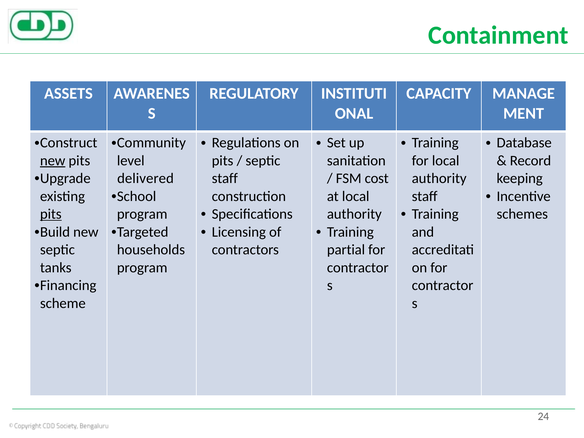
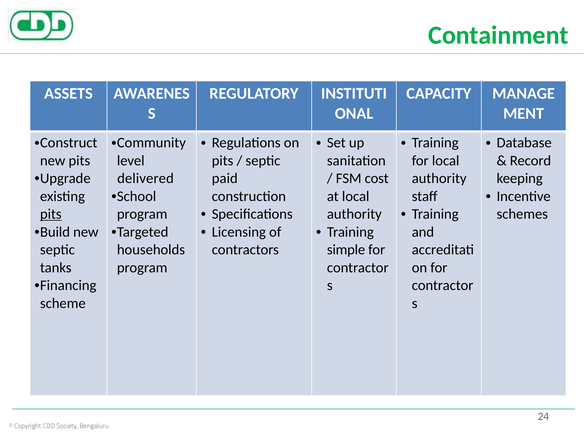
new underline: present -> none (53, 161)
staff: staff -> paid (225, 178)
partial: partial -> simple (346, 250)
